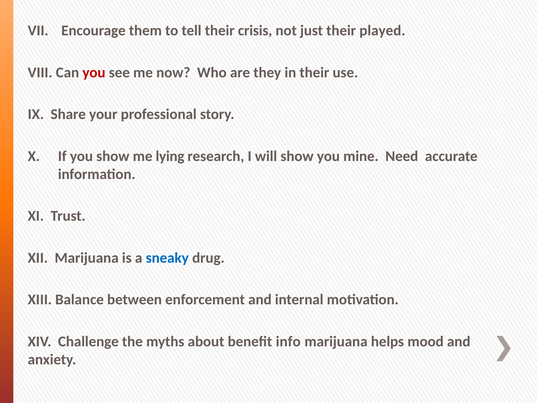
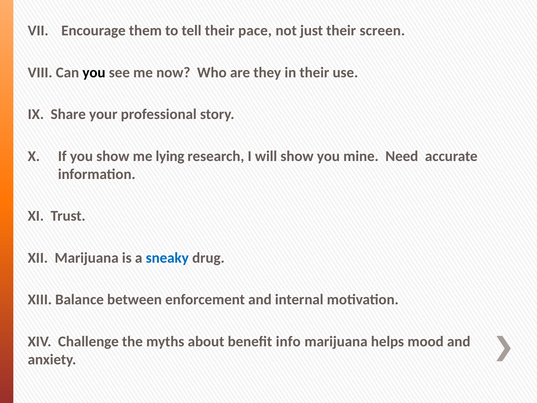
crisis: crisis -> pace (255, 31)
played: played -> screen (382, 31)
you colour: red -> black (94, 72)
